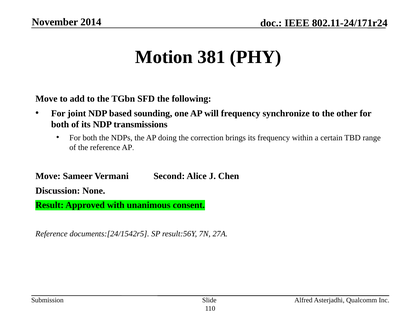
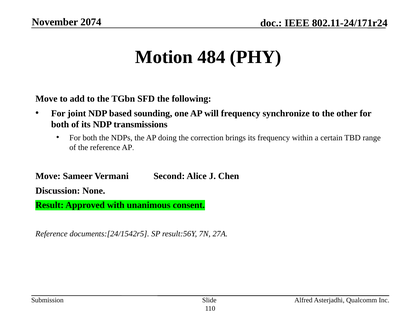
2014: 2014 -> 2074 (91, 22)
381: 381 -> 484 (211, 57)
